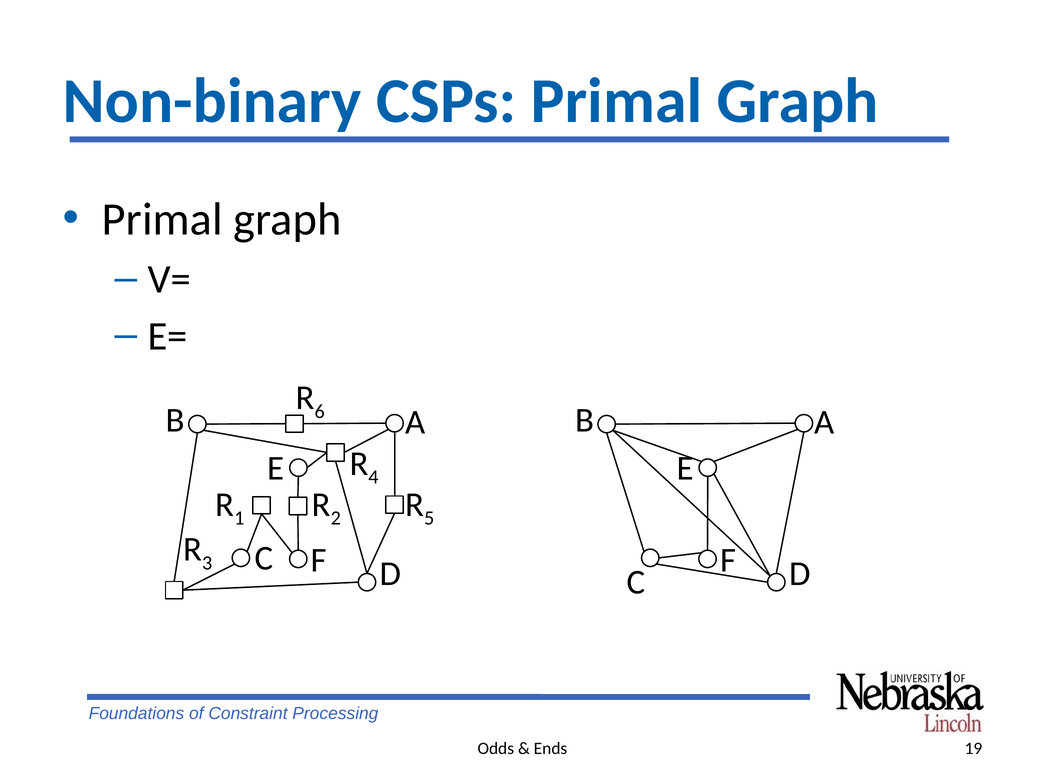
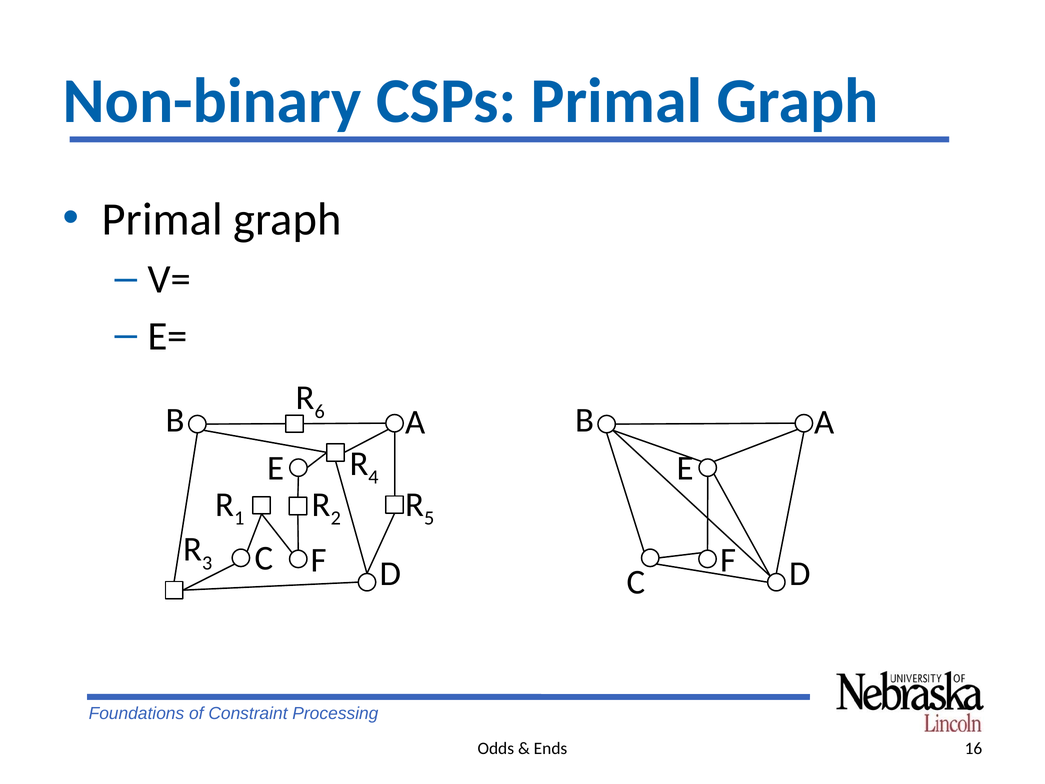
19: 19 -> 16 (973, 748)
